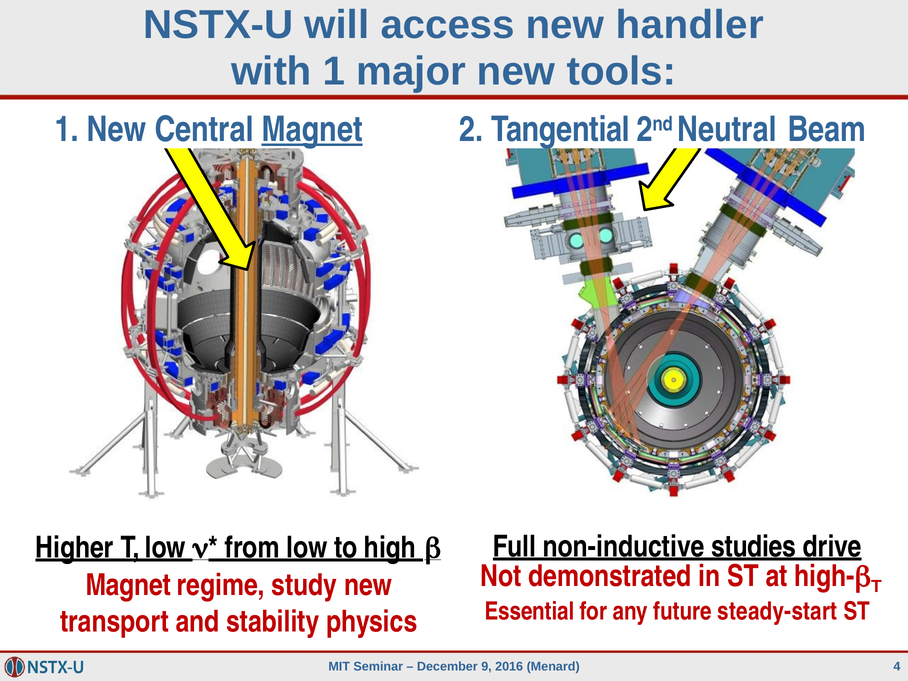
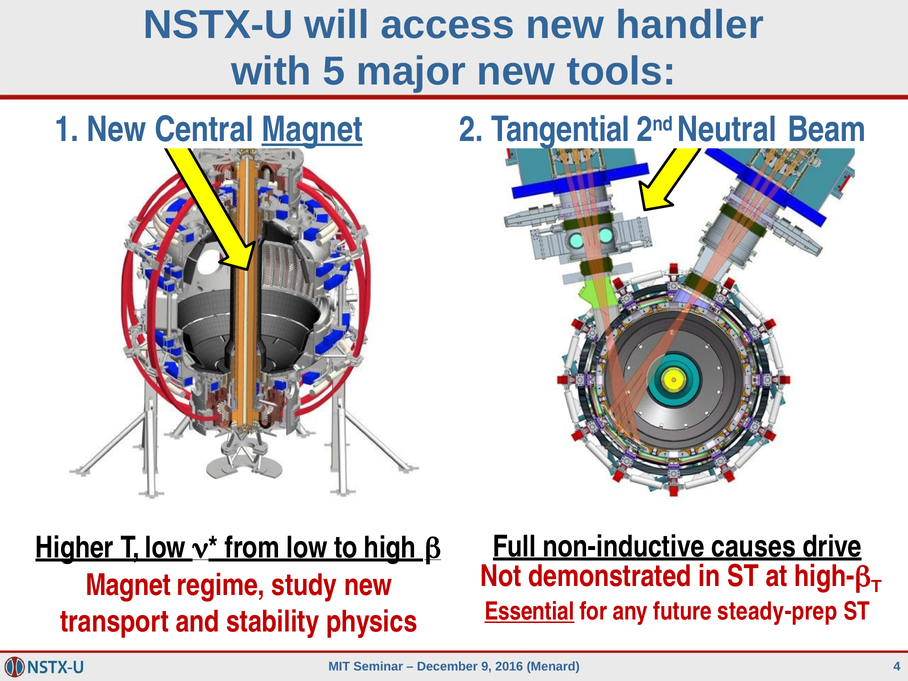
with 1: 1 -> 5 (334, 71)
studies: studies -> causes (754, 547)
Essential underline: none -> present (530, 611)
steady-start: steady-start -> steady-prep (777, 611)
